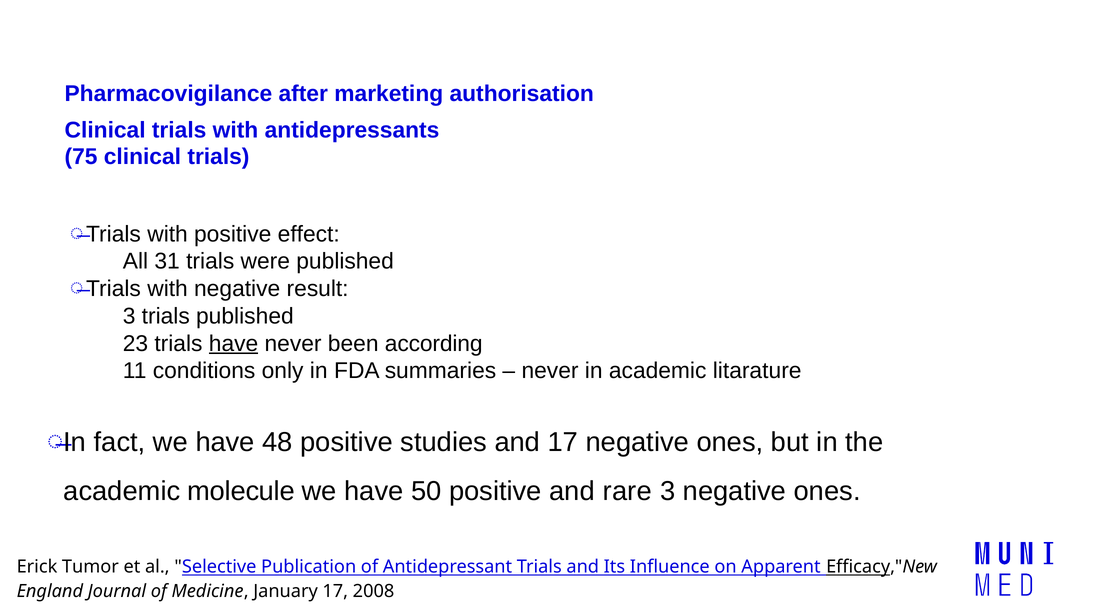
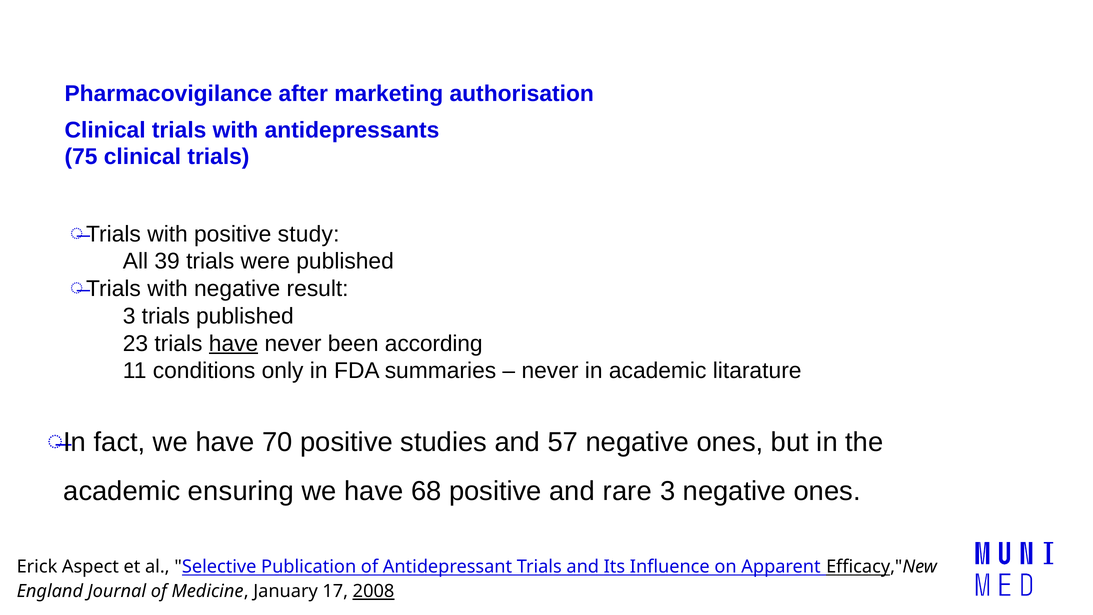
effect: effect -> study (309, 234)
31: 31 -> 39 (167, 261)
48: 48 -> 70 (277, 442)
and 17: 17 -> 57 (563, 442)
molecule: molecule -> ensuring (241, 491)
50: 50 -> 68 (426, 491)
Tumor: Tumor -> Aspect (90, 566)
2008 underline: none -> present (374, 591)
